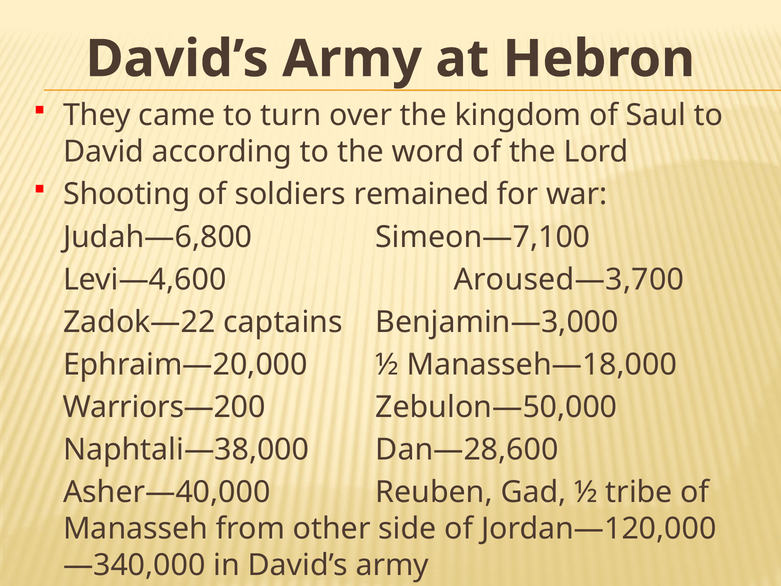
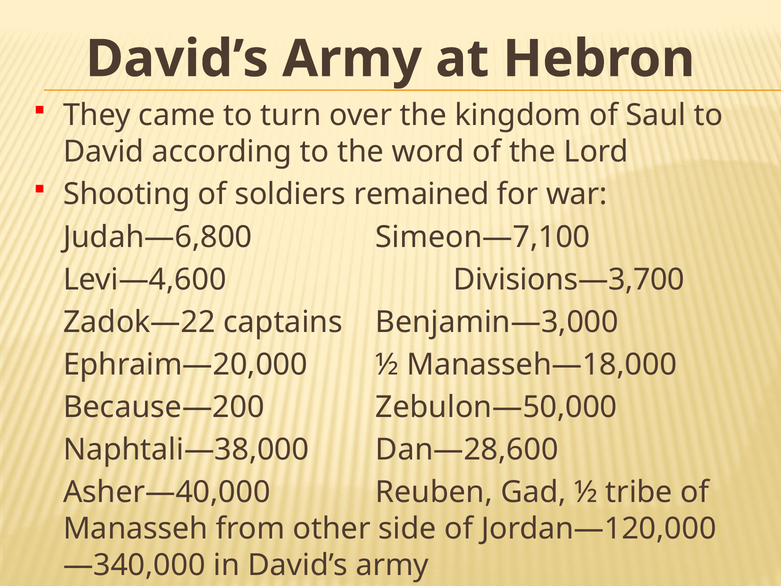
Aroused—3,700: Aroused—3,700 -> Divisions—3,700 (569, 279)
Warriors—200: Warriors—200 -> Because—200 (164, 407)
